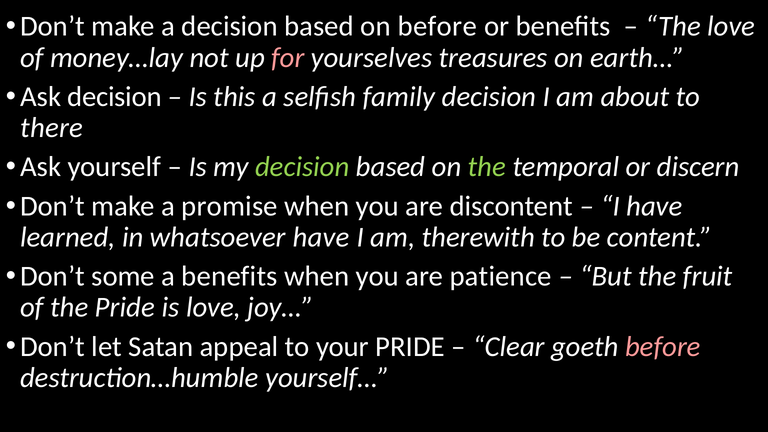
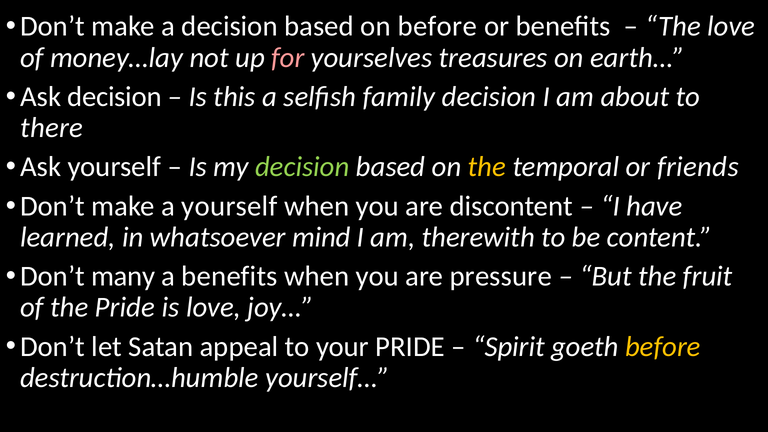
the colour: light green -> yellow (487, 167)
discern: discern -> friends (698, 167)
a promise: promise -> yourself (230, 206)
whatsoever have: have -> mind (321, 237)
some: some -> many (123, 276)
patience: patience -> pressure (501, 276)
Clear: Clear -> Spirit (509, 347)
before colour: pink -> yellow (663, 347)
